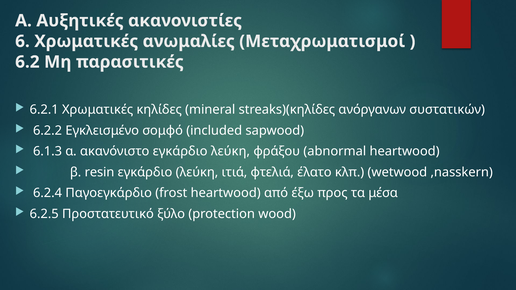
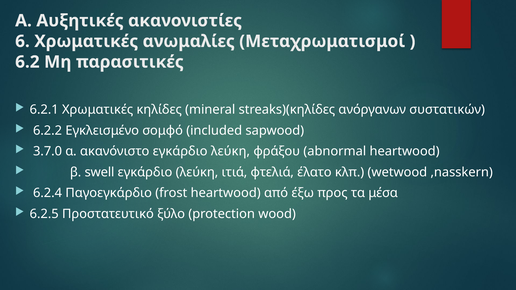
6.1.3: 6.1.3 -> 3.7.0 (48, 151)
resin: resin -> swell (99, 172)
